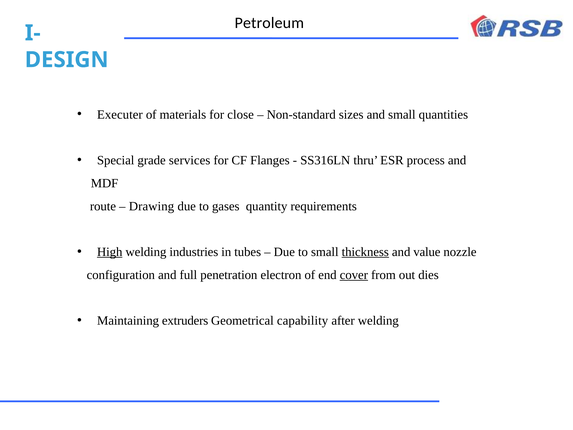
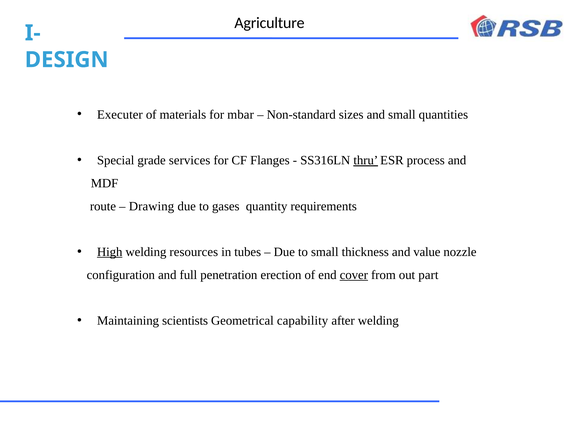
Petroleum: Petroleum -> Agriculture (269, 23)
close: close -> mbar (241, 114)
thru underline: none -> present (366, 160)
industries: industries -> resources (194, 252)
thickness underline: present -> none (365, 252)
electron: electron -> erection (281, 275)
dies: dies -> part (428, 275)
extruders: extruders -> scientists (185, 321)
